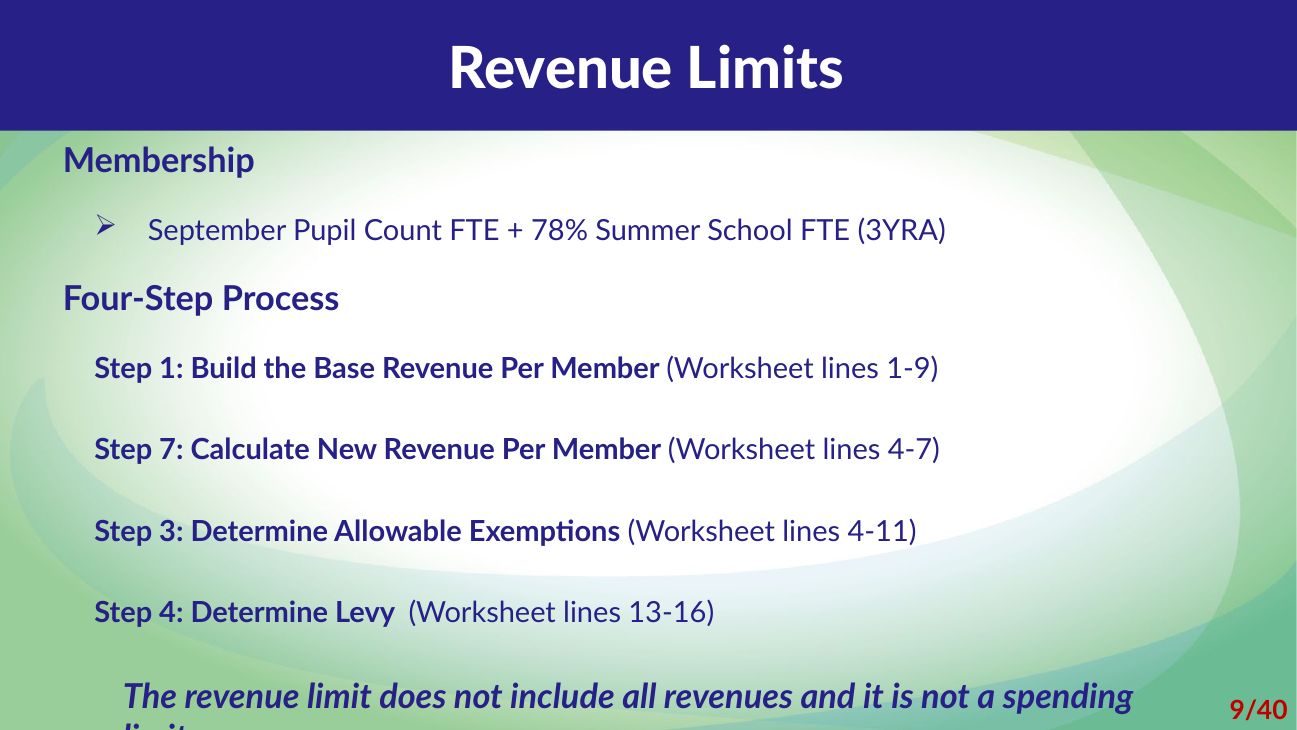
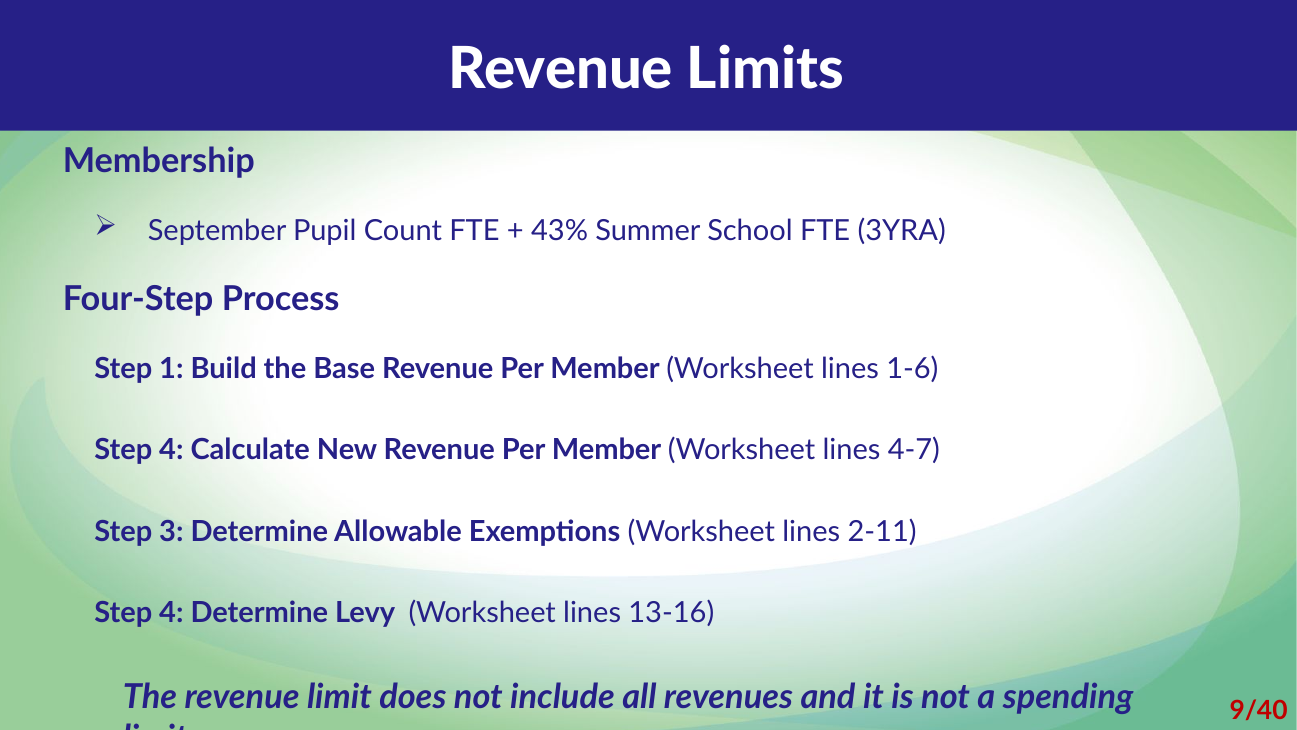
78%: 78% -> 43% (560, 231)
1-9: 1-9 -> 1-6 (912, 369)
7: 7 -> 4 (171, 450)
4-11: 4-11 -> 2-11 (882, 531)
